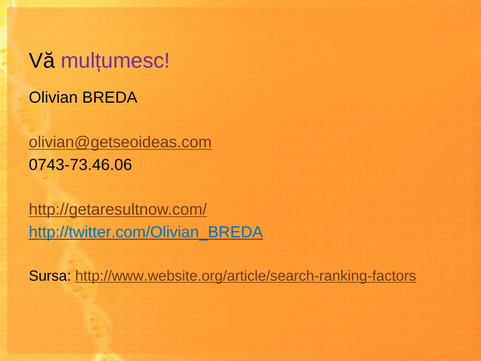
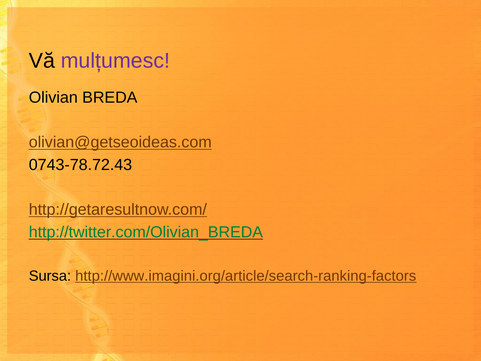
0743-73.46.06: 0743-73.46.06 -> 0743-78.72.43 (80, 165)
http://twitter.com/Olivian_BREDA colour: blue -> green (146, 232)
http://www.website.org/article/search-ranking-factors: http://www.website.org/article/search-ranking-factors -> http://www.imagini.org/article/search-ranking-factors (246, 276)
